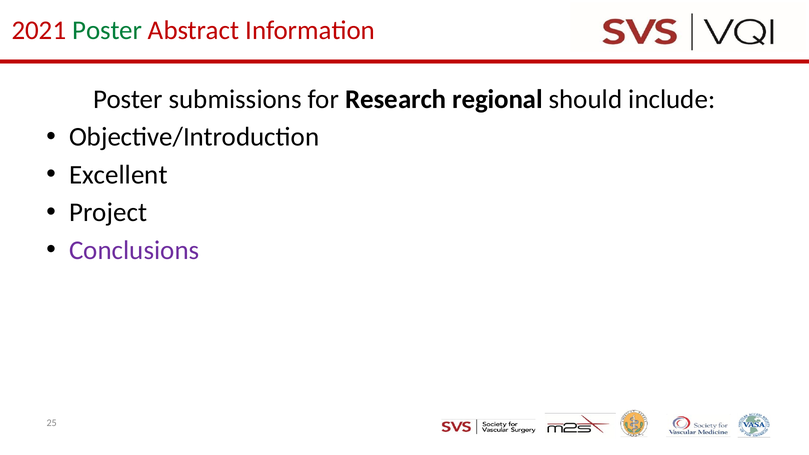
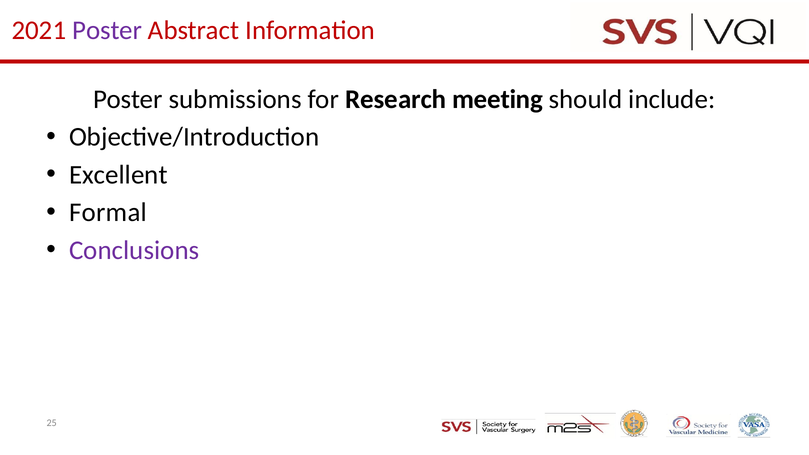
Poster colour: green -> purple (107, 30)
regional: regional -> meeting (498, 99)
Project: Project -> Formal (108, 213)
